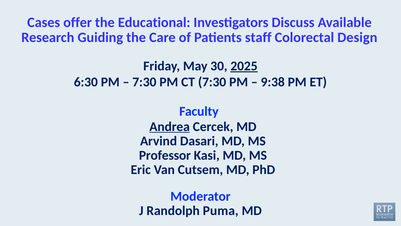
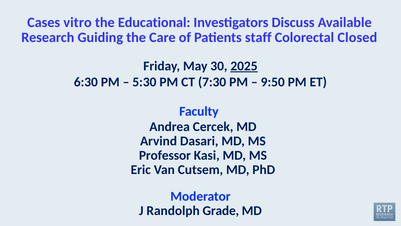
offer: offer -> vitro (78, 22)
Design: Design -> Closed (357, 37)
7:30: 7:30 -> 5:30 (144, 82)
9:38: 9:38 -> 9:50 (273, 82)
Andrea underline: present -> none (170, 126)
Puma: Puma -> Grade (221, 210)
